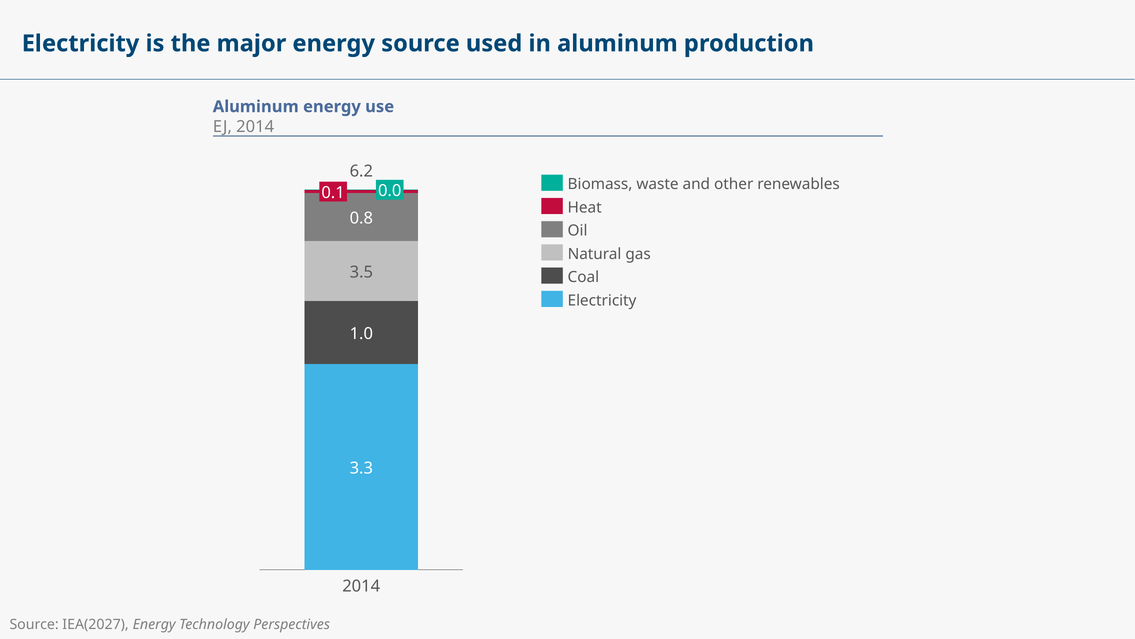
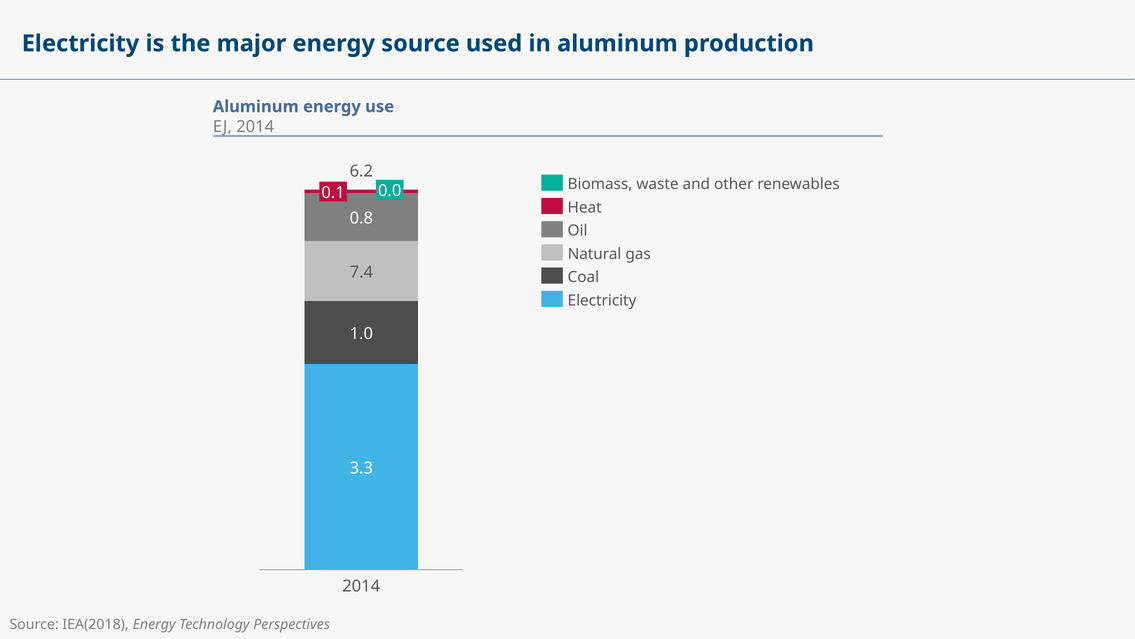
3.5: 3.5 -> 7.4 (361, 272)
IEA(2027: IEA(2027 -> IEA(2018 (96, 624)
